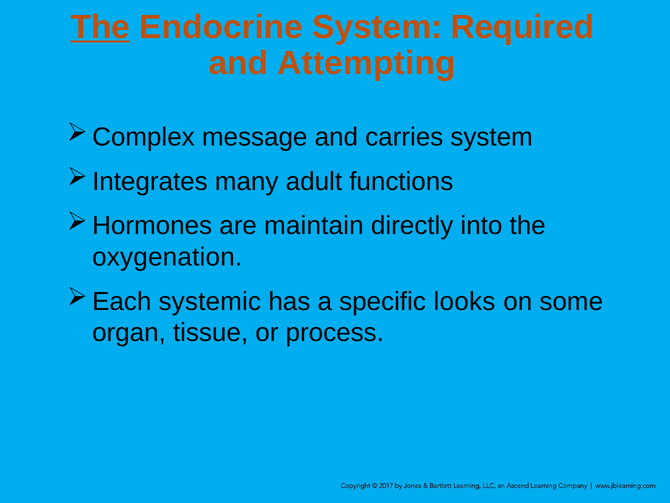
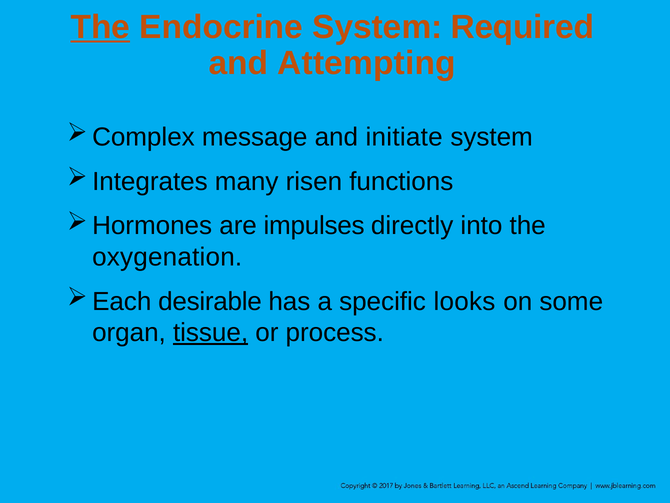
carries: carries -> initiate (404, 137)
adult: adult -> risen (314, 181)
maintain: maintain -> impulses (314, 226)
systemic: systemic -> desirable (210, 301)
tissue underline: none -> present (211, 332)
